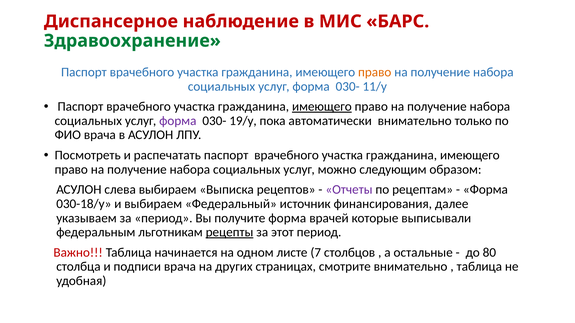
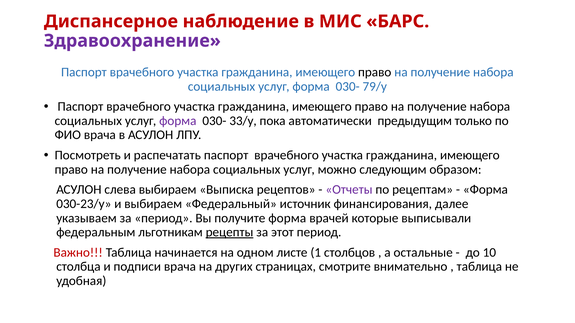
Здравоохранение colour: green -> purple (132, 41)
право colour: orange -> black (375, 72)
11/у: 11/у -> 79/у (375, 86)
имеющего underline: present -> none (322, 107)
19/у: 19/у -> 33/у (243, 121)
автоматически внимательно: внимательно -> предыдущим (415, 121)
030-18/у: 030-18/у -> 030-23/у (84, 204)
7: 7 -> 1 (316, 253)
80: 80 -> 10 (489, 253)
